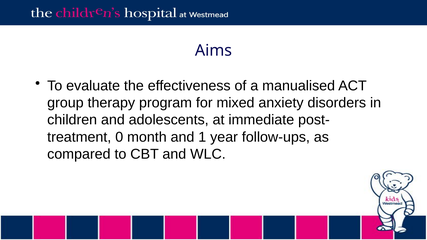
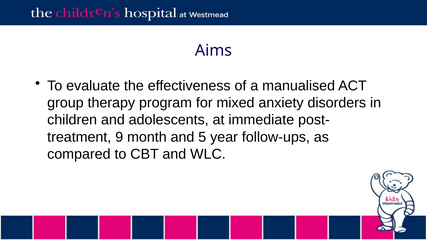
0: 0 -> 9 (119, 137)
1: 1 -> 5 (202, 137)
